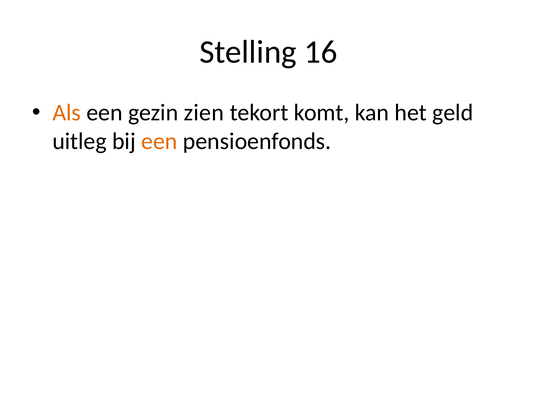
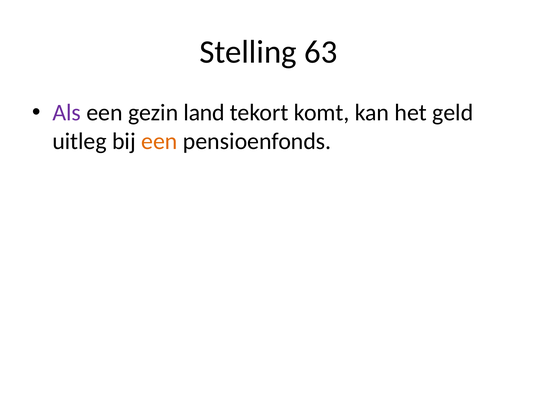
16: 16 -> 63 (321, 52)
Als colour: orange -> purple (67, 113)
zien: zien -> land (204, 113)
